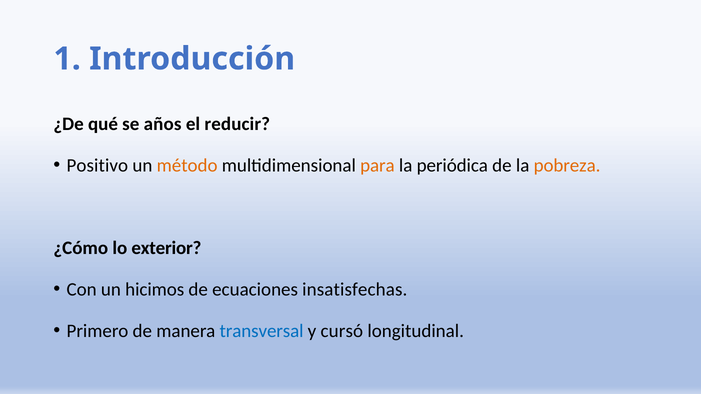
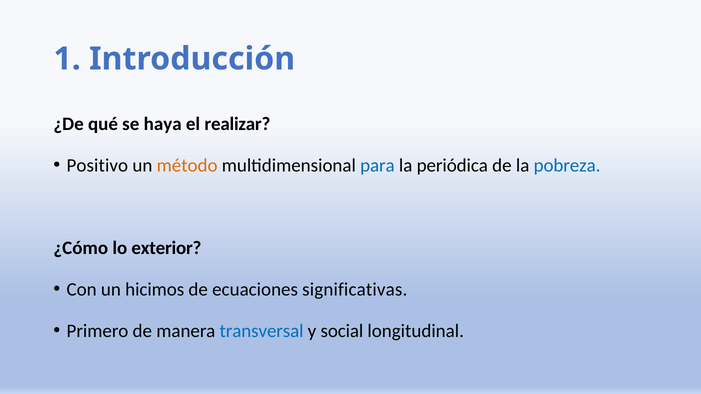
años: años -> haya (163, 124)
reducir: reducir -> realizar (237, 124)
para colour: orange -> blue (377, 165)
pobreza colour: orange -> blue (567, 165)
insatisfechas: insatisfechas -> significativas (355, 290)
cursó: cursó -> social (342, 331)
